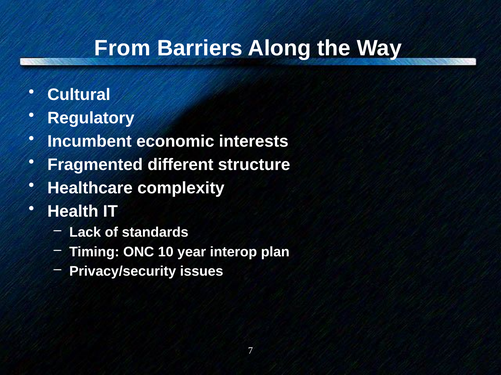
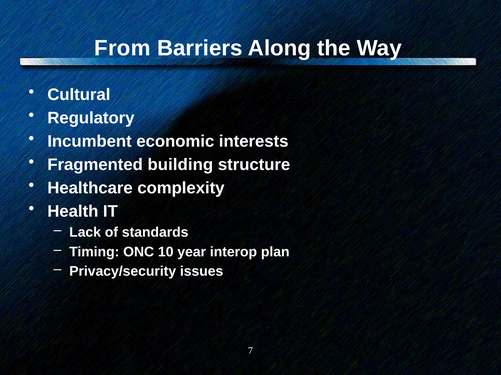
different: different -> building (180, 165)
